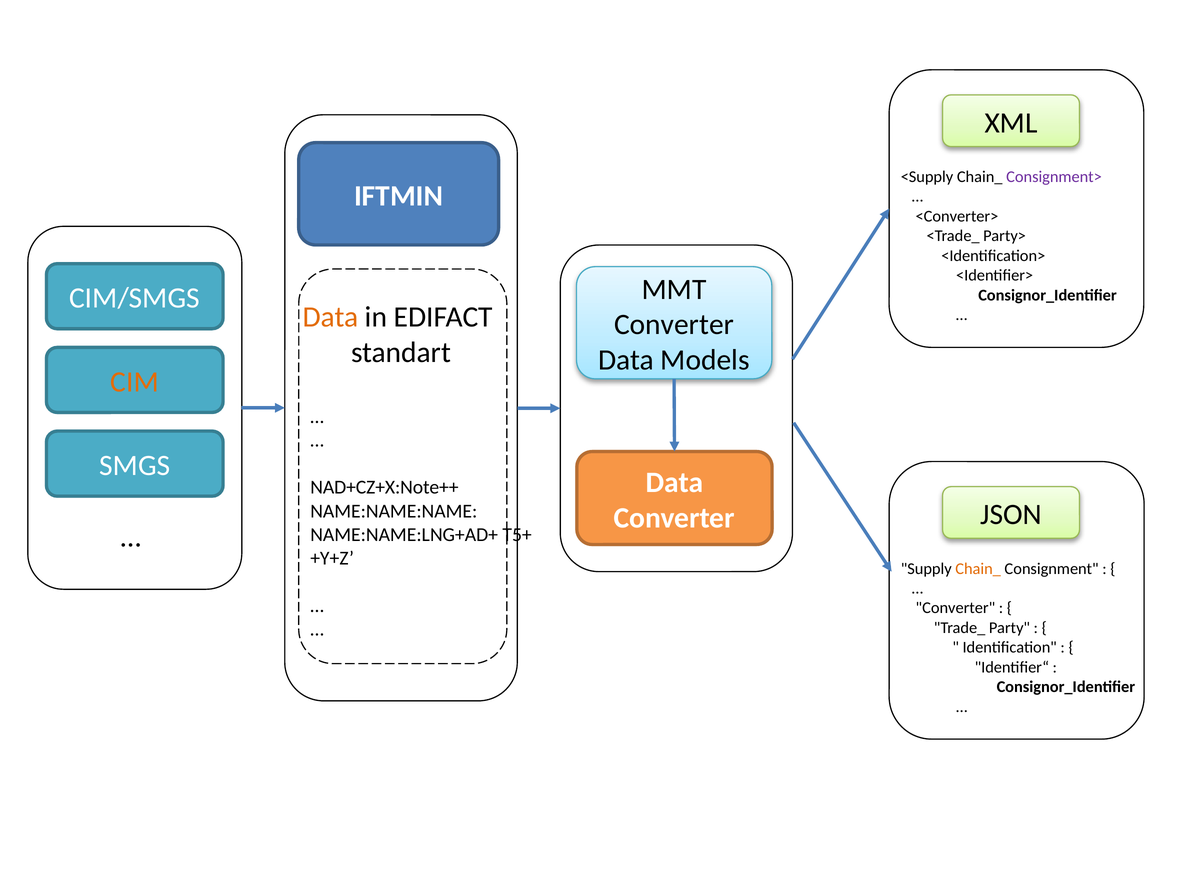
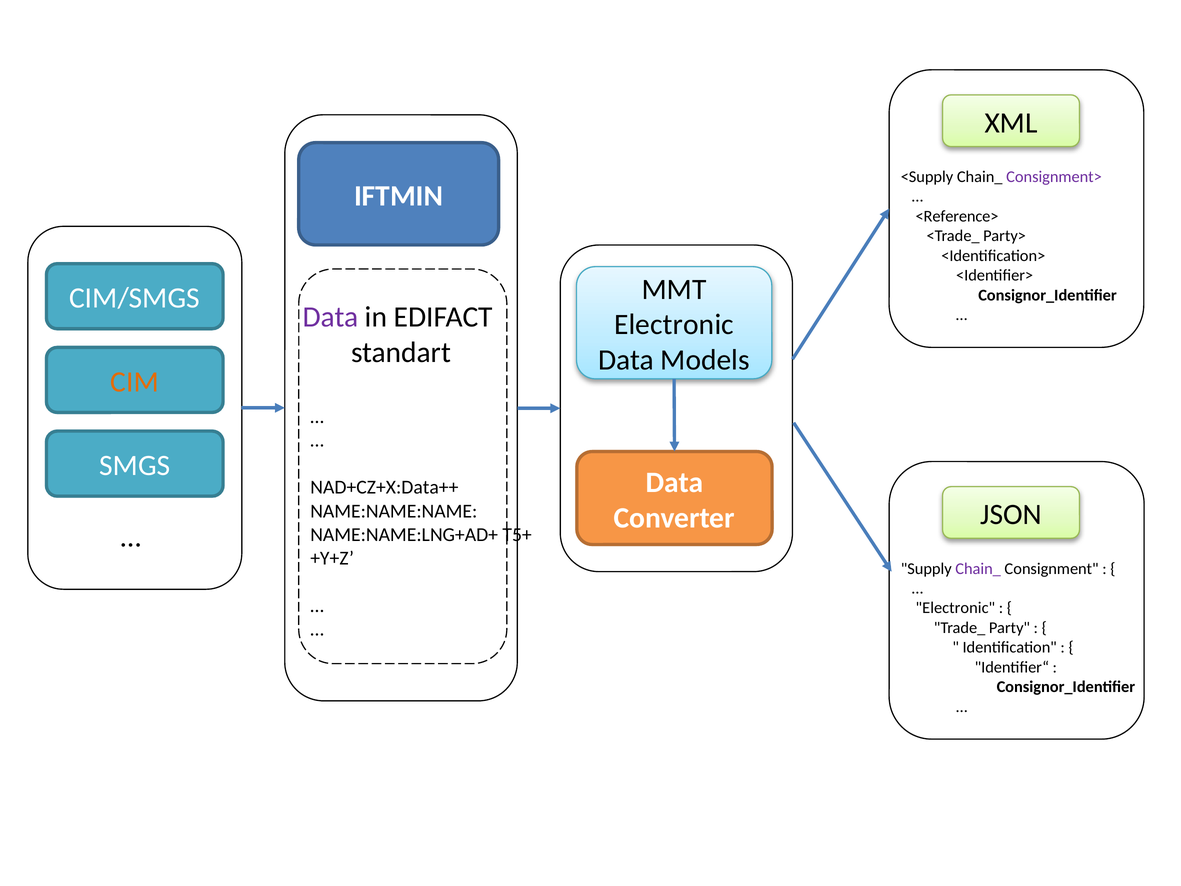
<Converter>: <Converter> -> <Reference> (957, 216)
Data colour: orange -> purple (331, 317)
Converter: Converter -> Electronic (674, 325)
NAD+CZ+Х:Note++: NAD+CZ+Х:Note++ -> NAD+CZ+Х:Data++ (384, 487)
Chain_ colour: orange -> purple (978, 568)
Converter: Converter -> Electronic (955, 608)
